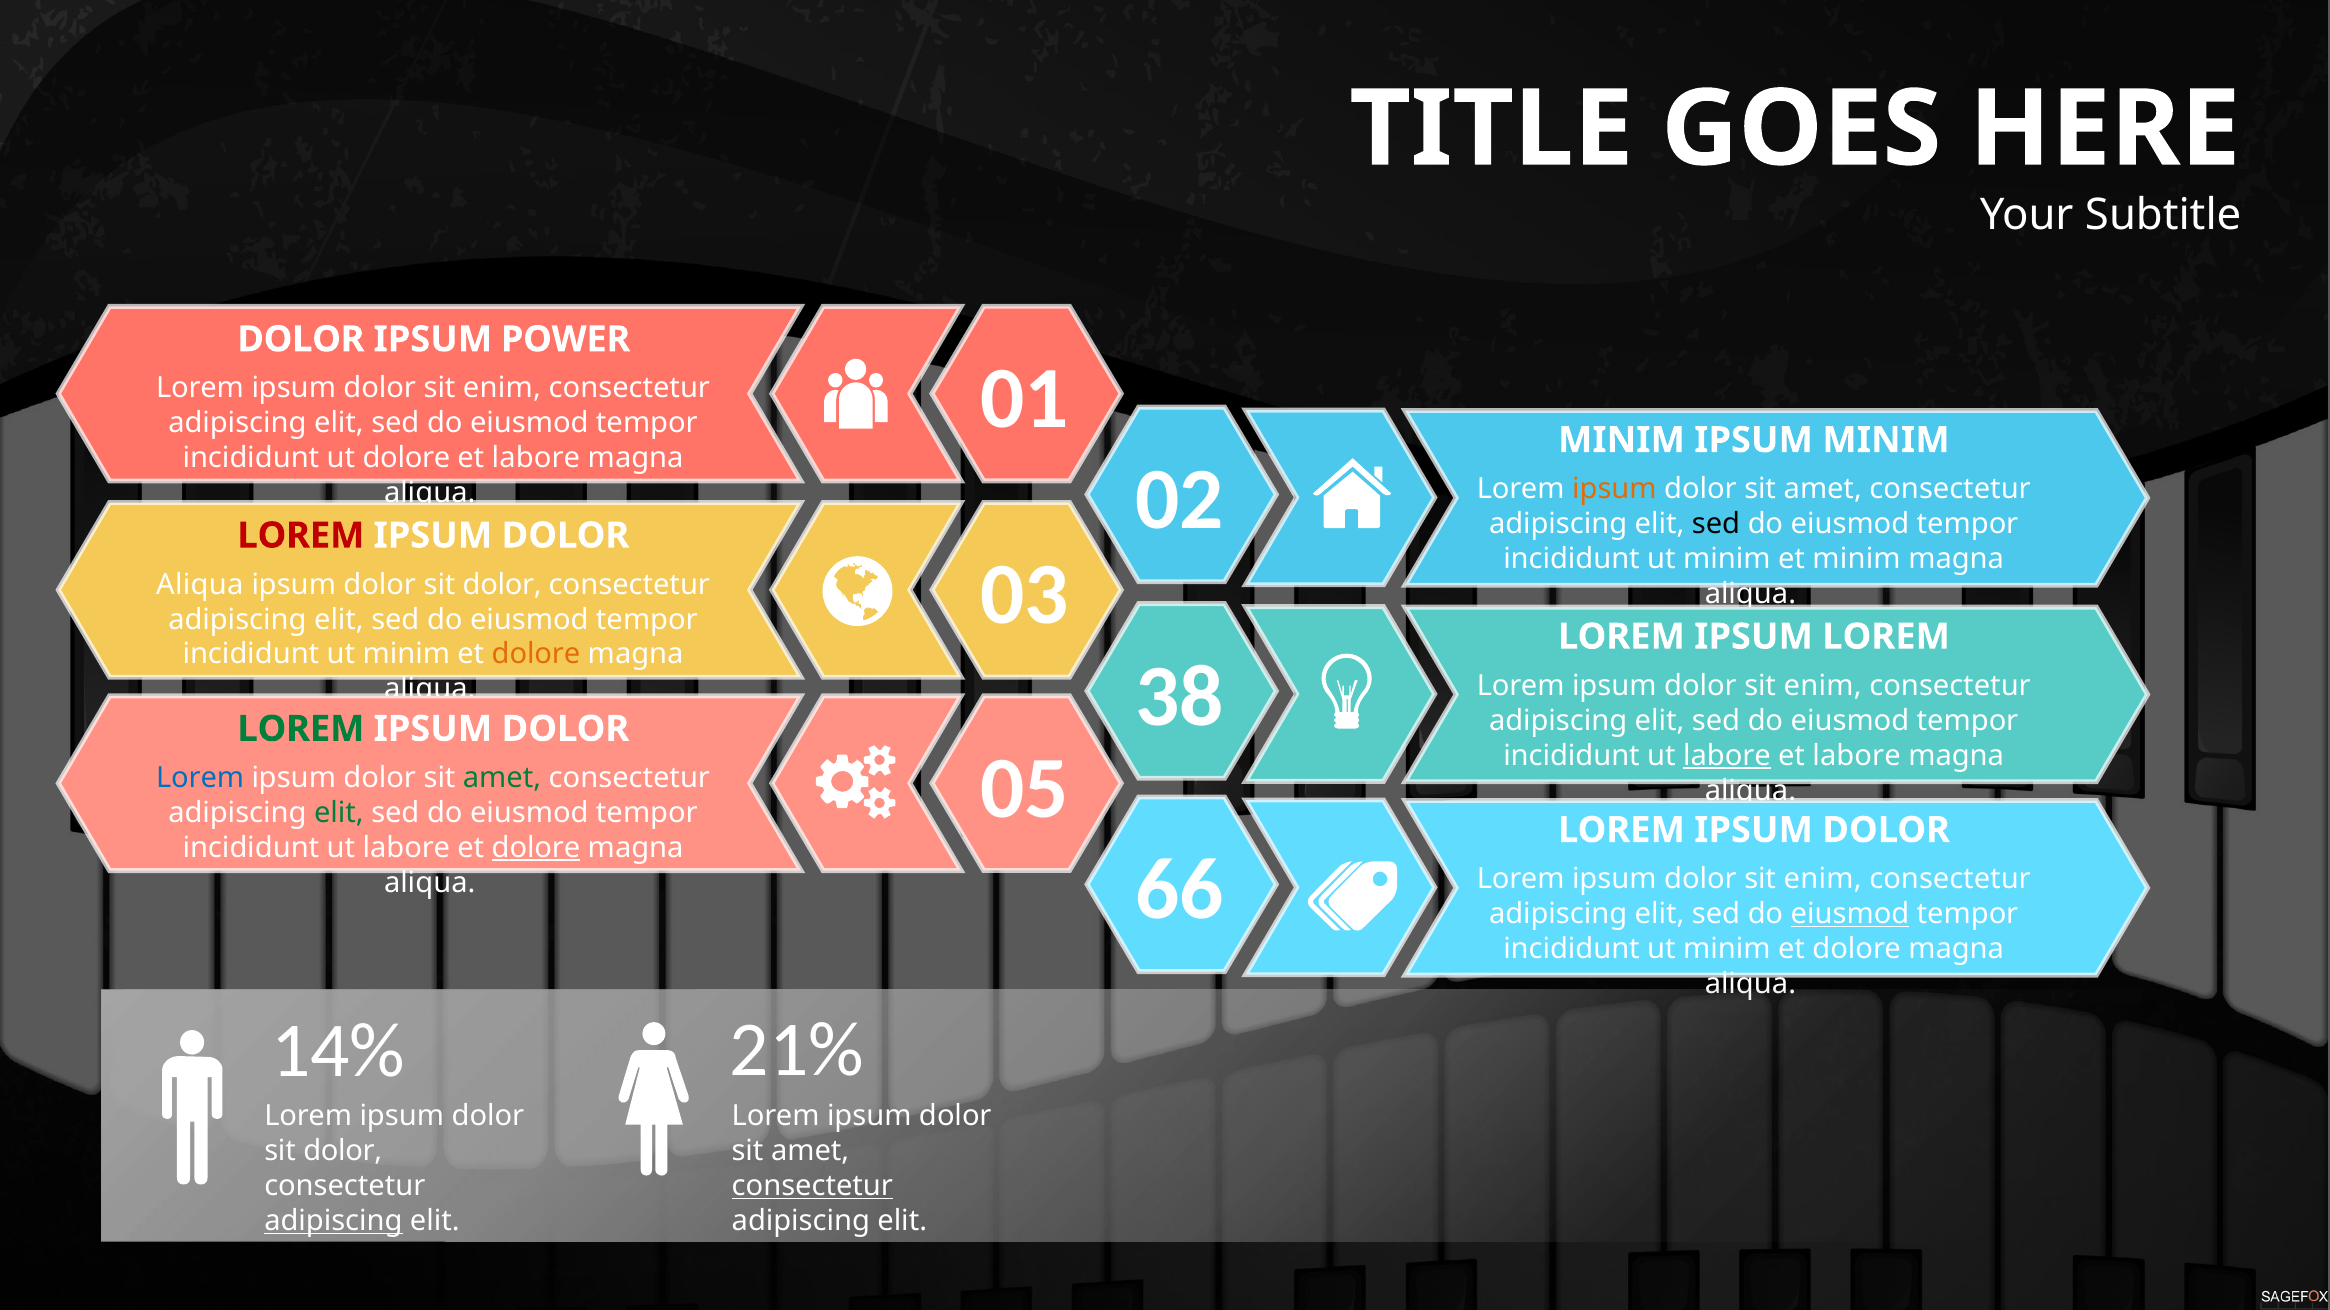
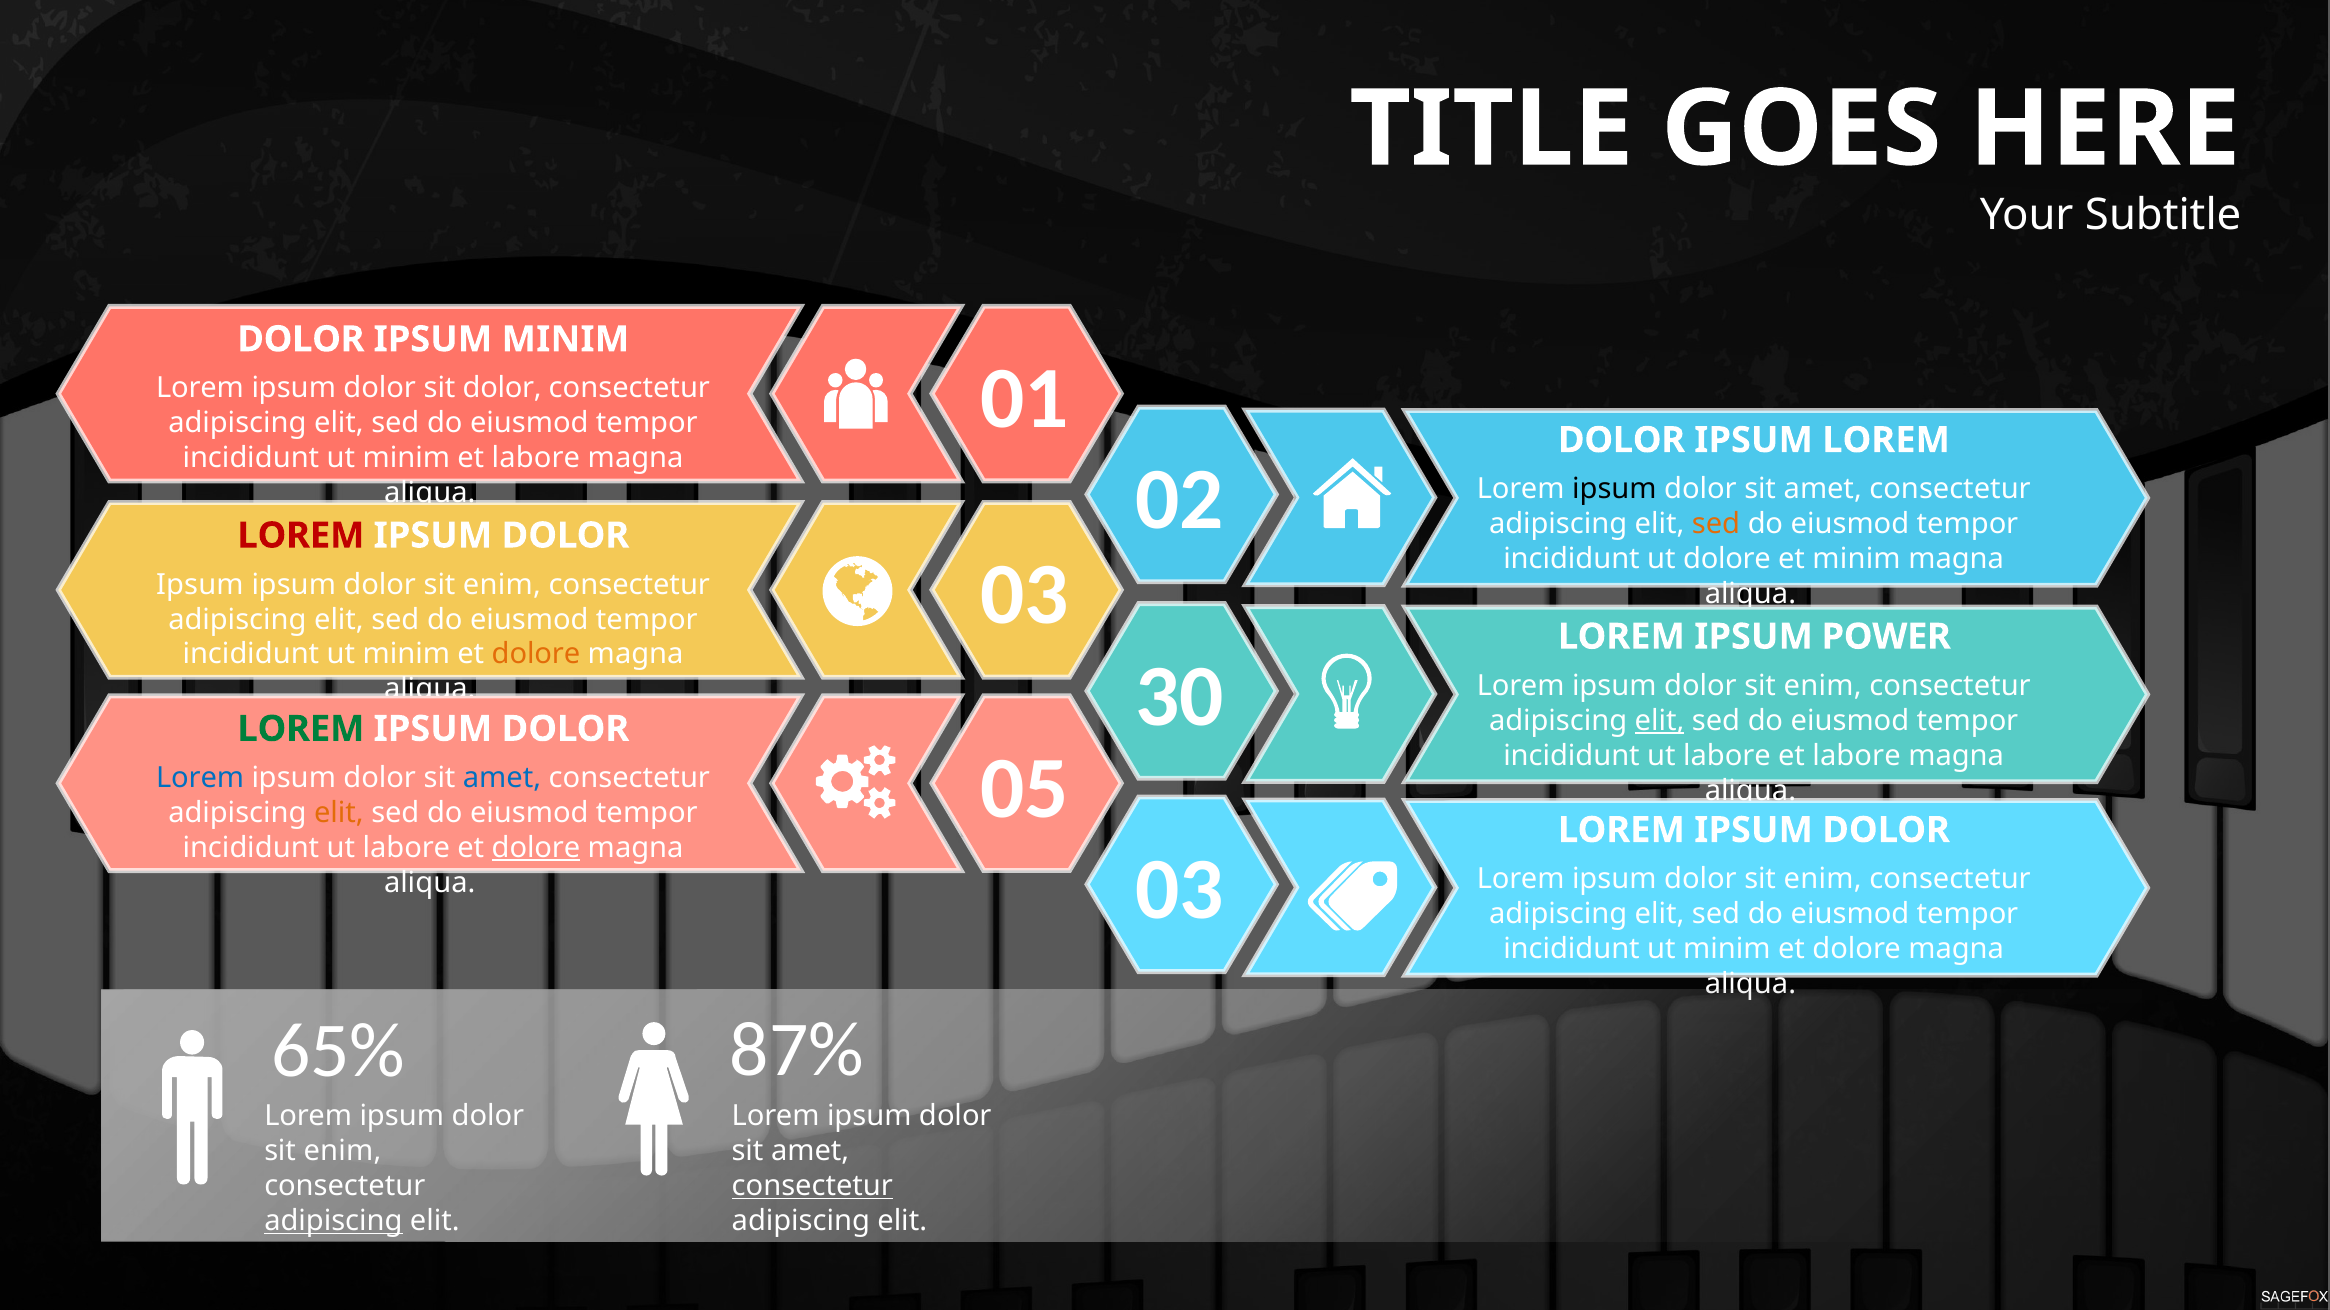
IPSUM POWER: POWER -> MINIM (565, 339)
enim: enim -> dolor (502, 388)
MINIM: MINIM -> DOLOR (1622, 440)
IPSUM MINIM: MINIM -> LOREM (1886, 440)
dolore: dolore -> minim (406, 458)
ipsum colour: orange -> black (1614, 489)
sed colour: black -> orange (1716, 524)
minim: minim -> dolore (1727, 559)
Aliqua: Aliqua -> Ipsum (200, 585)
dolor: dolor -> enim (502, 585)
IPSUM LOREM: LOREM -> POWER (1886, 637)
38: 38 -> 30 (1180, 697)
elit underline: none -> present (1660, 721)
labore underline: present -> none (1727, 756)
amet colour: green -> blue (502, 778)
elit colour: green -> orange (339, 813)
66: 66 -> 03 (1180, 890)
eiusmod underline: present -> none (1850, 914)
21%: 21% -> 87% (797, 1050)
14%: 14% -> 65% (338, 1051)
dolor: dolor -> enim (342, 1152)
